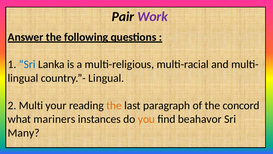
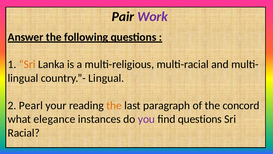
Sri colour: blue -> orange (27, 64)
Multi: Multi -> Pearl (31, 105)
mariners: mariners -> elegance (54, 119)
you colour: orange -> purple (146, 119)
find beahavor: beahavor -> questions (200, 119)
Many: Many -> Racial (24, 132)
